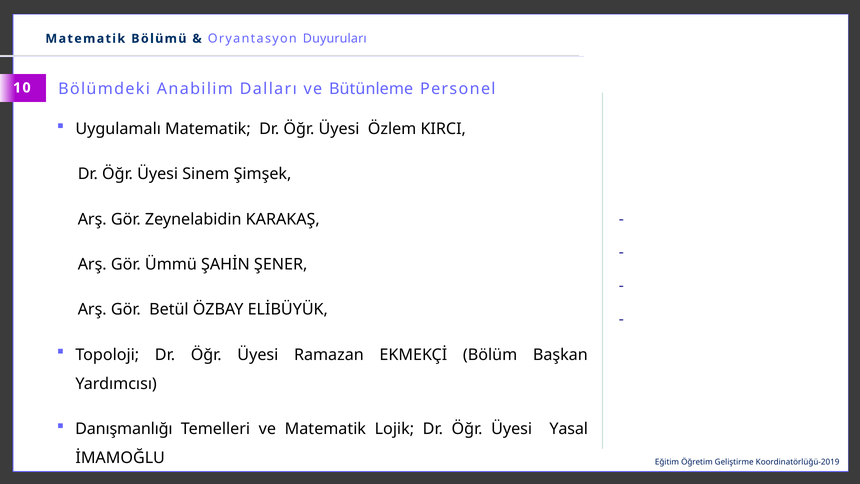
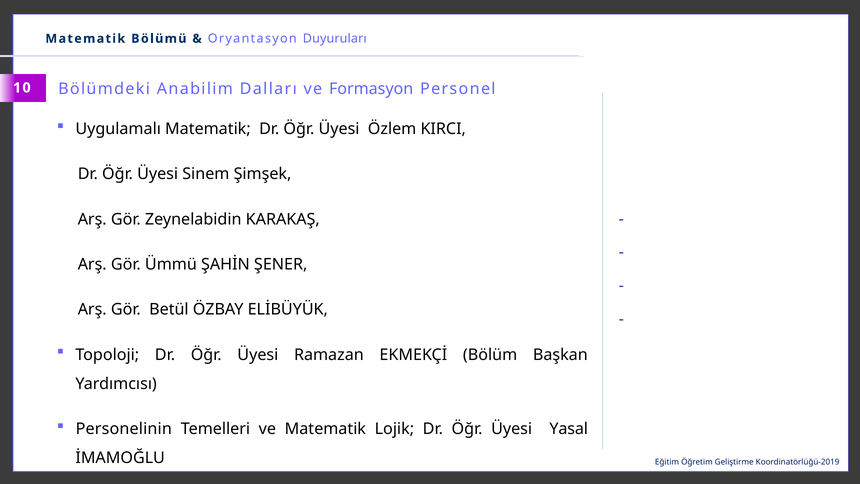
Bütünleme: Bütünleme -> Formasyon (371, 89)
Danışmanlığı: Danışmanlığı -> Personelinin (124, 429)
